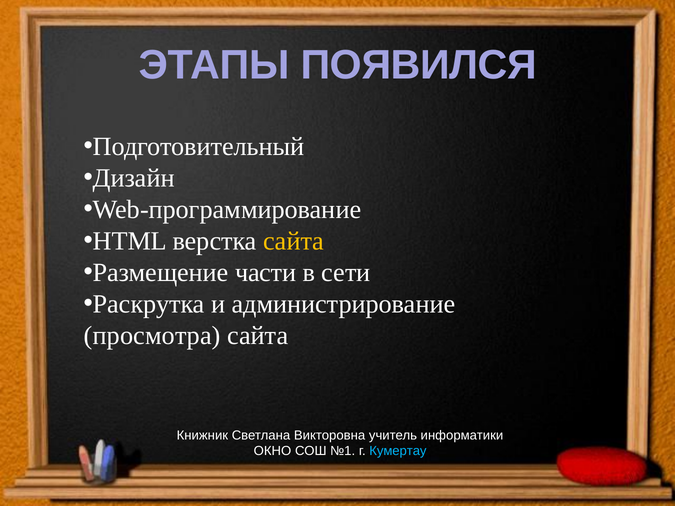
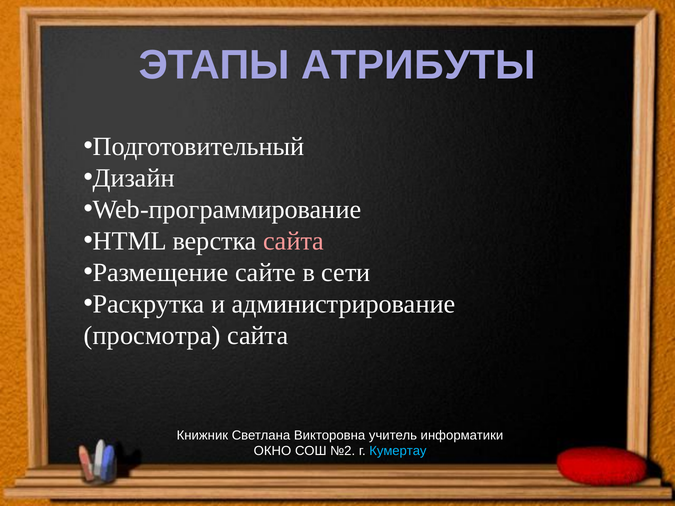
ПОЯВИЛСЯ: ПОЯВИЛСЯ -> АТРИБУТЫ (418, 65)
сайта colour: yellow -> pink (293, 241)
части: части -> сайте (265, 272)
№1: №1 -> №2 (343, 451)
